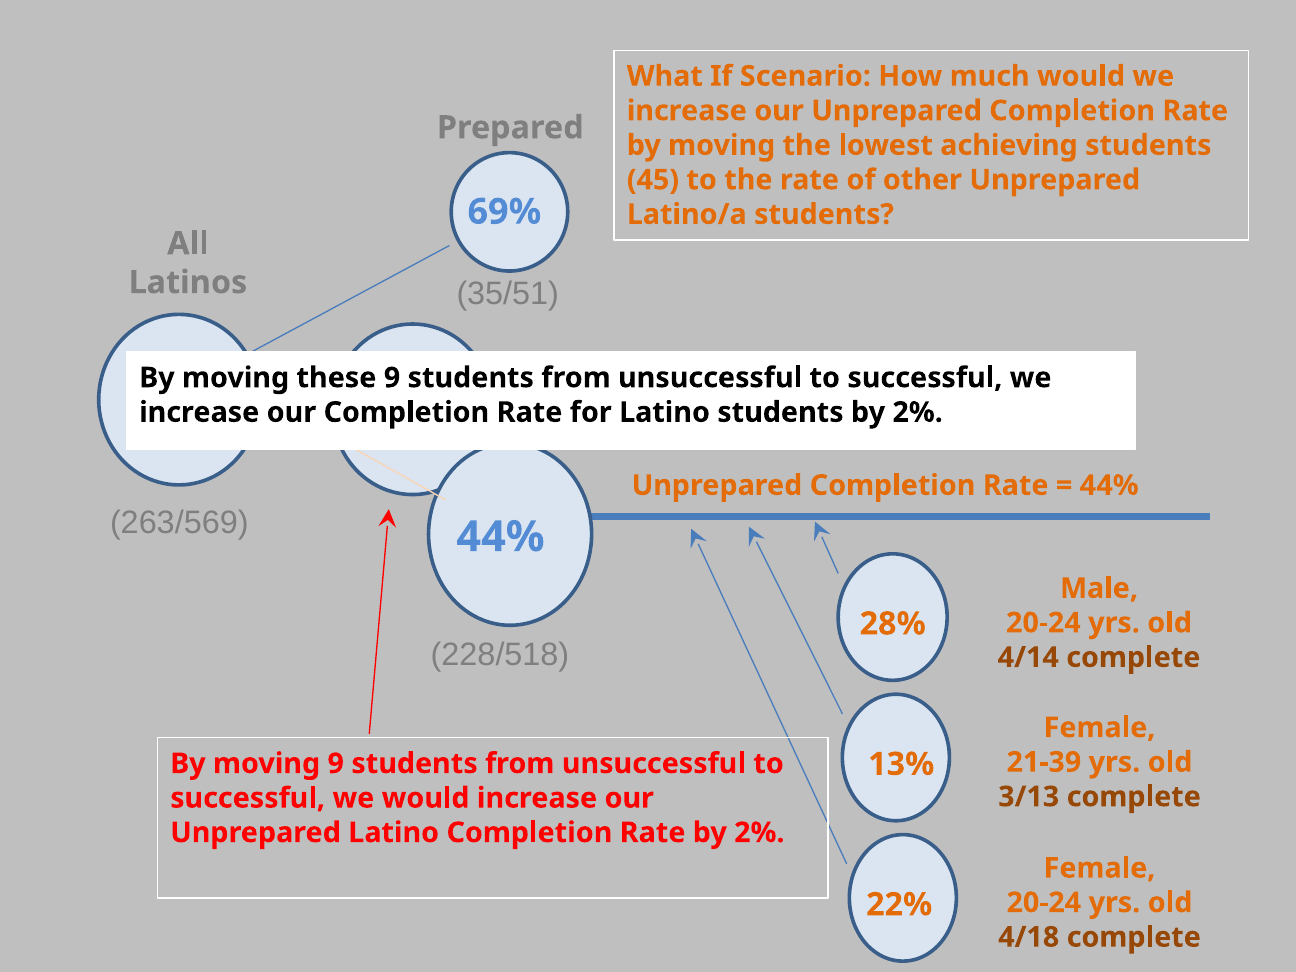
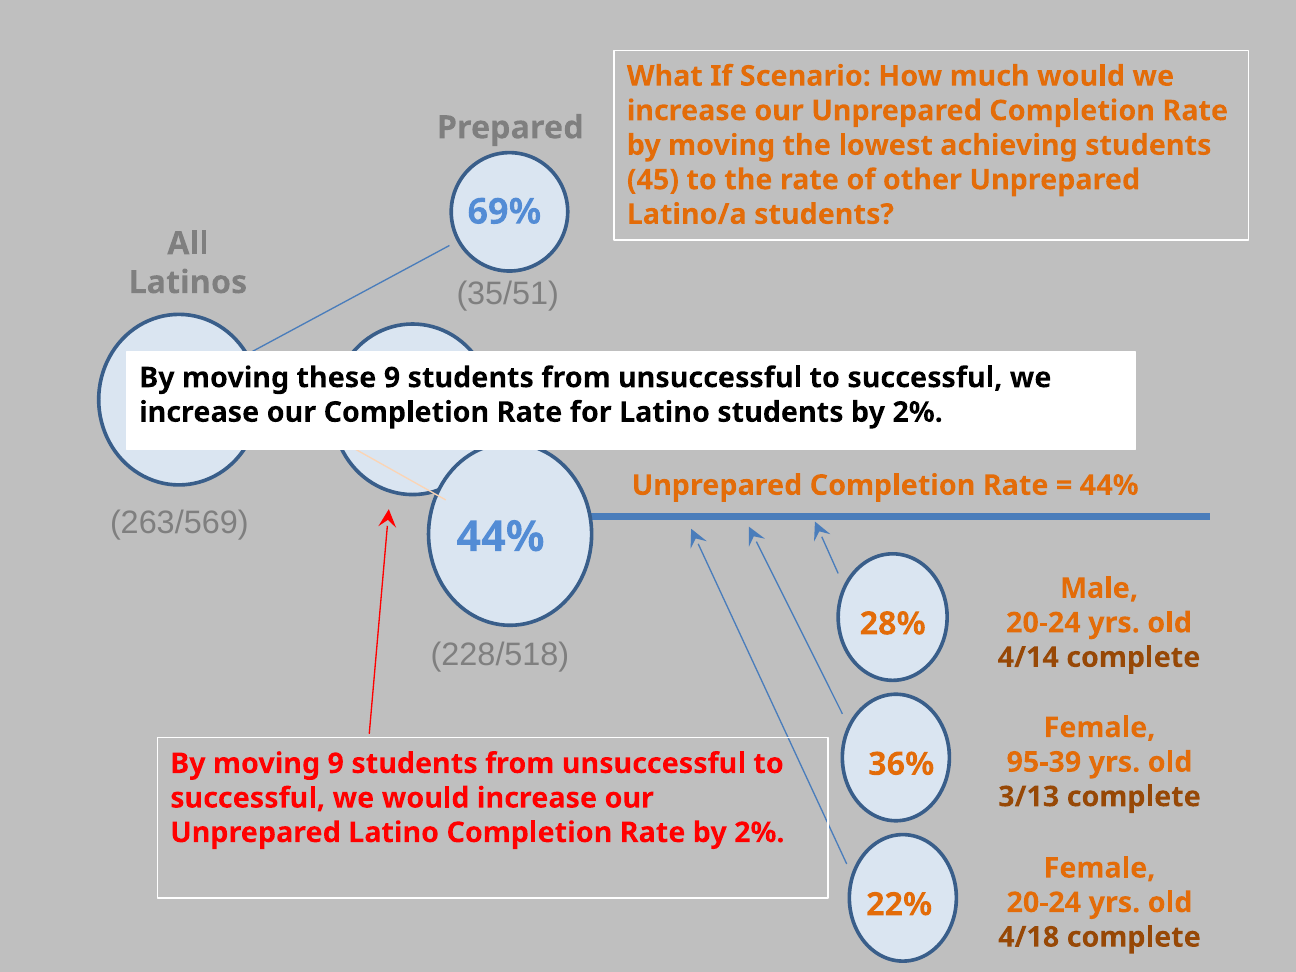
21-39: 21-39 -> 95-39 (1044, 762)
13%: 13% -> 36% (901, 764)
